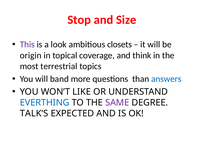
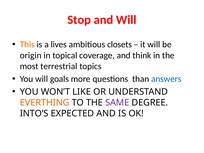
and Size: Size -> Will (126, 20)
This colour: purple -> orange (27, 45)
look: look -> lives (59, 45)
band: band -> goals (59, 79)
EVERTHING colour: blue -> orange (45, 103)
TALK’S: TALK’S -> INTO’S (34, 113)
